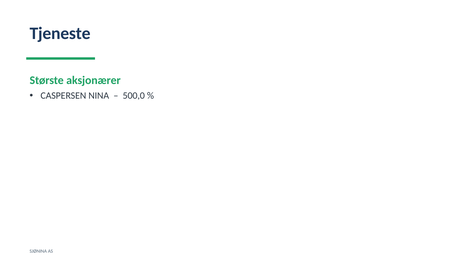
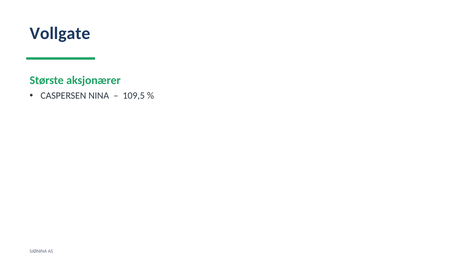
Tjeneste: Tjeneste -> Vollgate (60, 33)
500,0: 500,0 -> 109,5 (134, 96)
